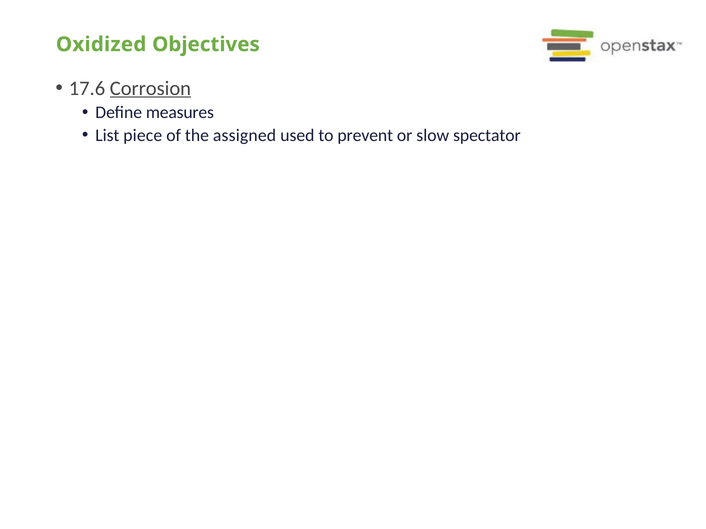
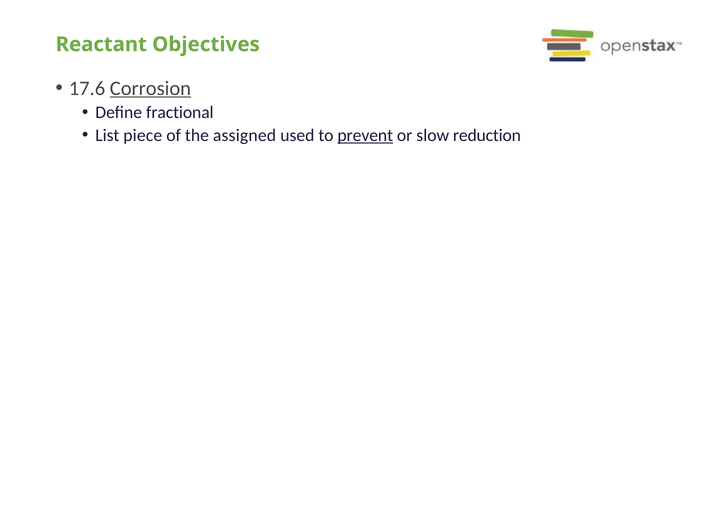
Oxidized: Oxidized -> Reactant (101, 44)
measures: measures -> fractional (180, 113)
prevent underline: none -> present (365, 135)
spectator: spectator -> reduction (487, 135)
